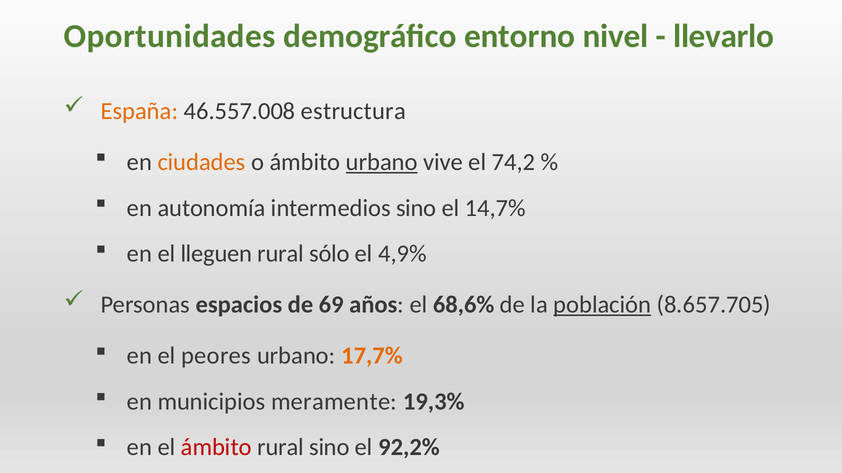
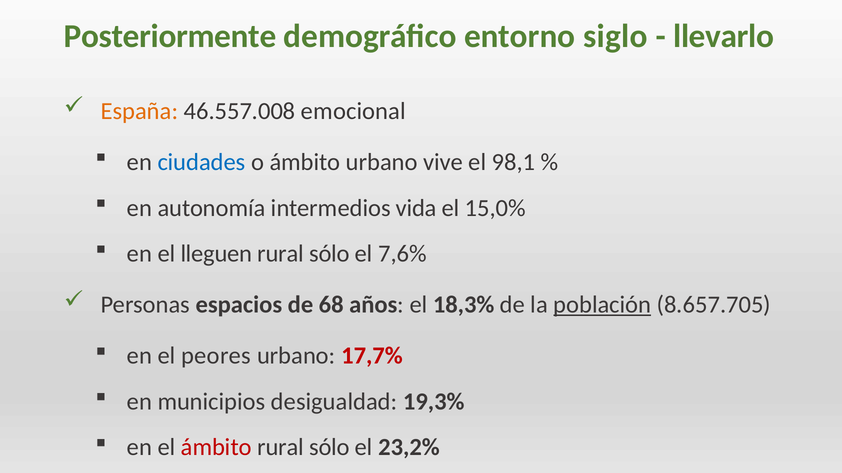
Oportunidades: Oportunidades -> Posteriormente (170, 36)
nivel: nivel -> siglo (615, 36)
estructura: estructura -> emocional (353, 112)
ciudades colour: orange -> blue (202, 163)
urbano underline: present -> none (382, 163)
74,2: 74,2 -> 98,1 (513, 163)
intermedios sino: sino -> vida (416, 208)
14,7%: 14,7% -> 15,0% (495, 208)
4,9%: 4,9% -> 7,6% (402, 254)
69: 69 -> 68 (331, 305)
68,6%: 68,6% -> 18,3% (464, 305)
17,7% colour: orange -> red (372, 356)
meramente: meramente -> desigualdad (334, 402)
sino: sino -> sólo (329, 448)
92,2%: 92,2% -> 23,2% (409, 448)
